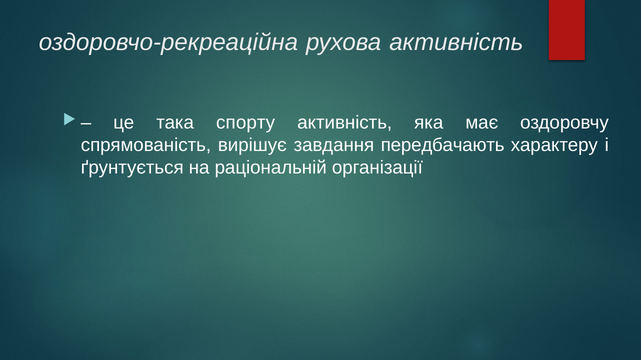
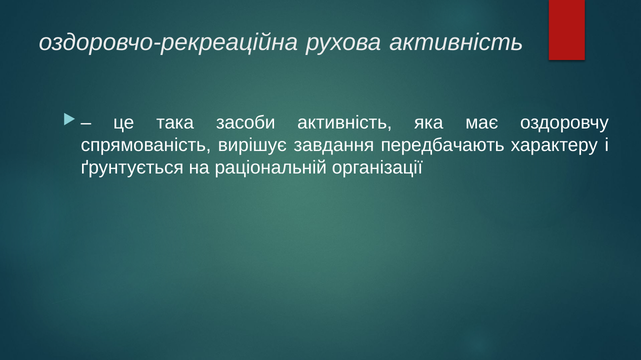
спорту: спорту -> засоби (246, 123)
